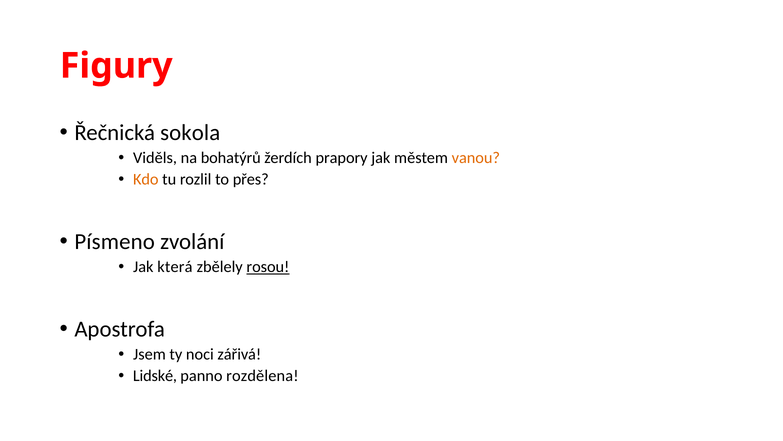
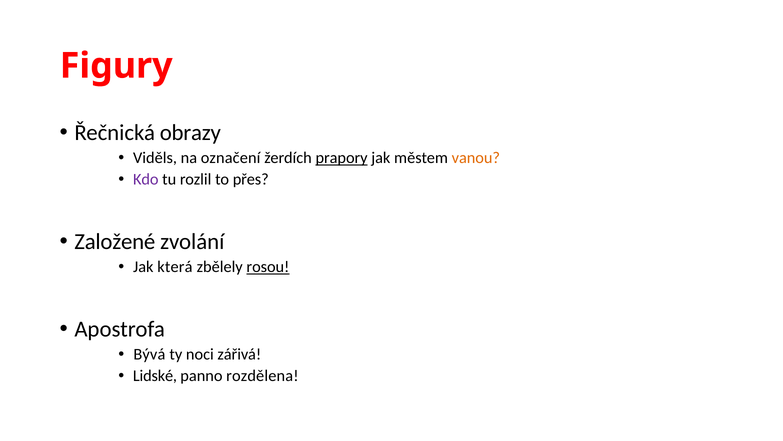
sokola: sokola -> obrazy (190, 132)
bohatýrů: bohatýrů -> označení (231, 158)
prapory underline: none -> present (342, 158)
Kdo colour: orange -> purple (146, 179)
Písmeno: Písmeno -> Založené (115, 241)
Jsem: Jsem -> Bývá (149, 354)
